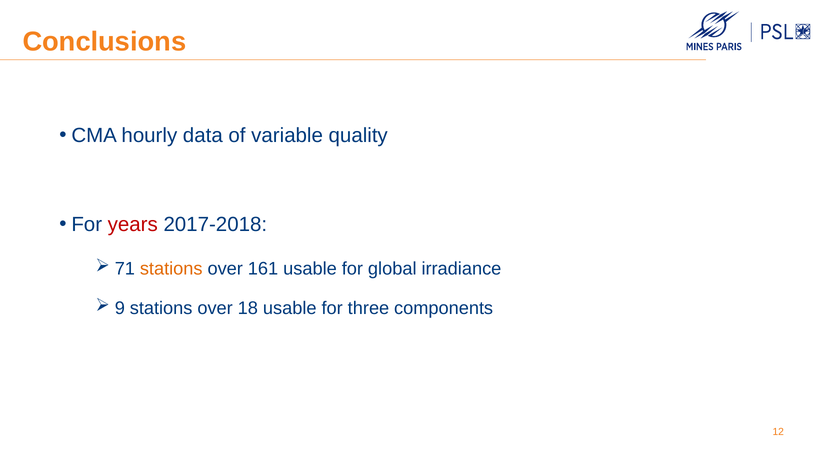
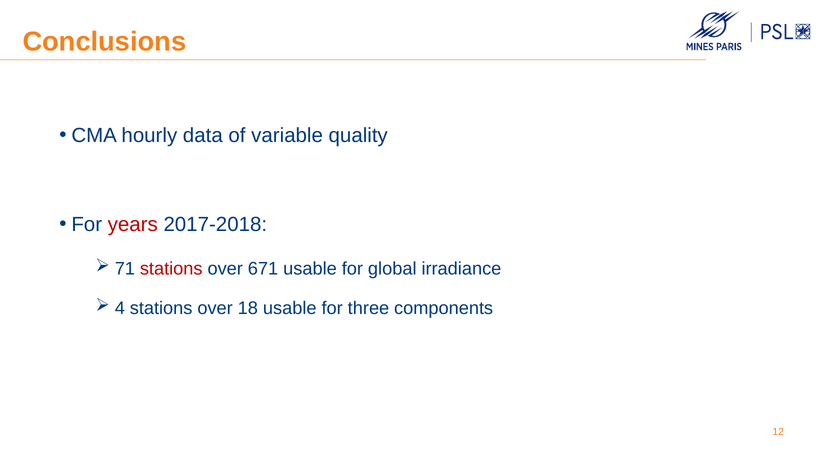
stations colour: orange -> red (171, 269)
161: 161 -> 671 (263, 269)
9: 9 -> 4 (120, 308)
